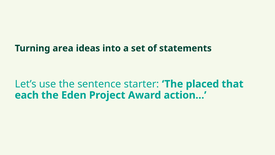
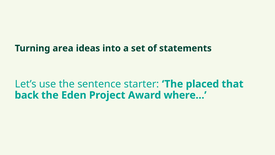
each: each -> back (27, 95)
action…: action… -> where… (185, 95)
